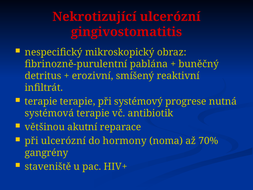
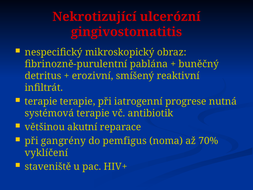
systémový: systémový -> iatrogenní (138, 101)
při ulcerózní: ulcerózní -> gangrény (63, 141)
hormony: hormony -> pemfigus (125, 141)
gangrény: gangrény -> vyklíčení (46, 153)
